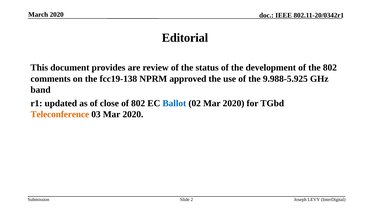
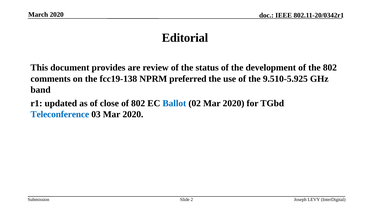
approved: approved -> preferred (188, 79)
9.988-5.925: 9.988-5.925 -> 9.510-5.925 (285, 79)
Teleconference colour: orange -> blue (60, 114)
